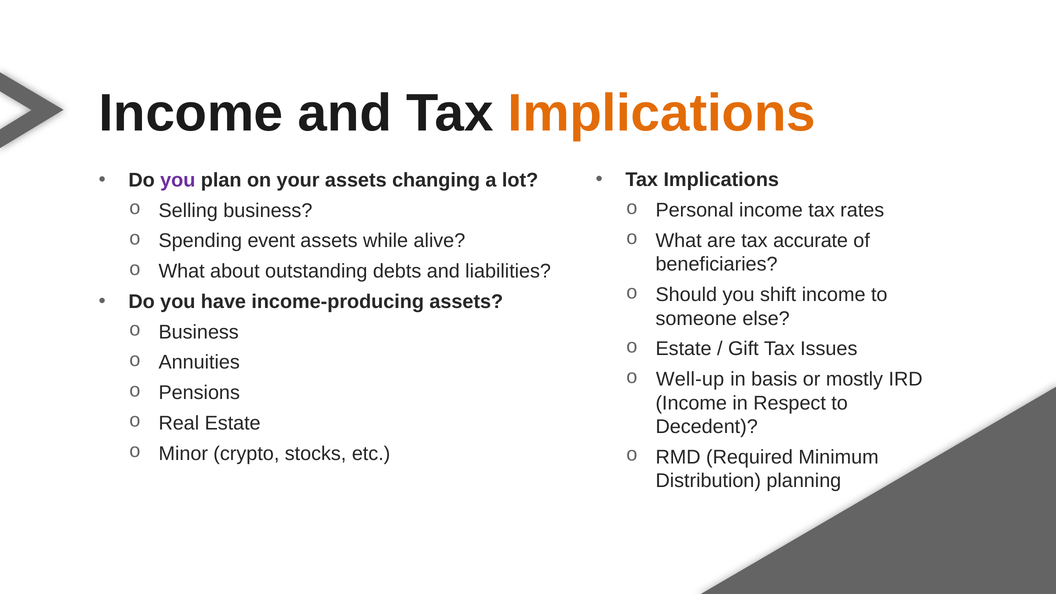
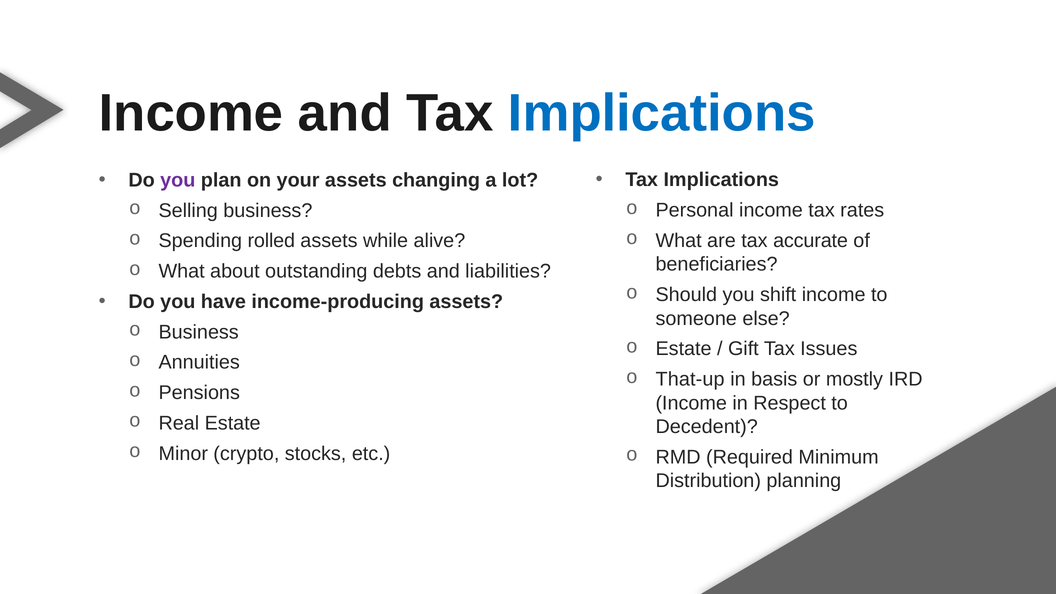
Implications colour: orange -> blue (662, 114)
event: event -> rolled (271, 241)
Well-up: Well-up -> That-up (690, 379)
